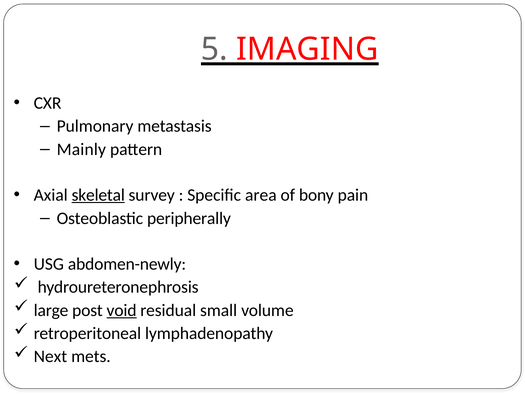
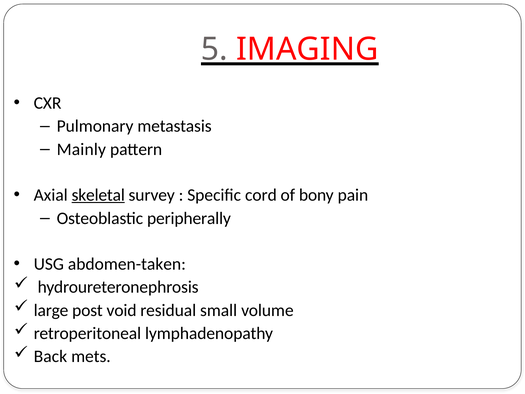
area: area -> cord (261, 195)
abdomen-newly: abdomen-newly -> abdomen-taken (127, 264)
void underline: present -> none (122, 310)
Next: Next -> Back (50, 356)
